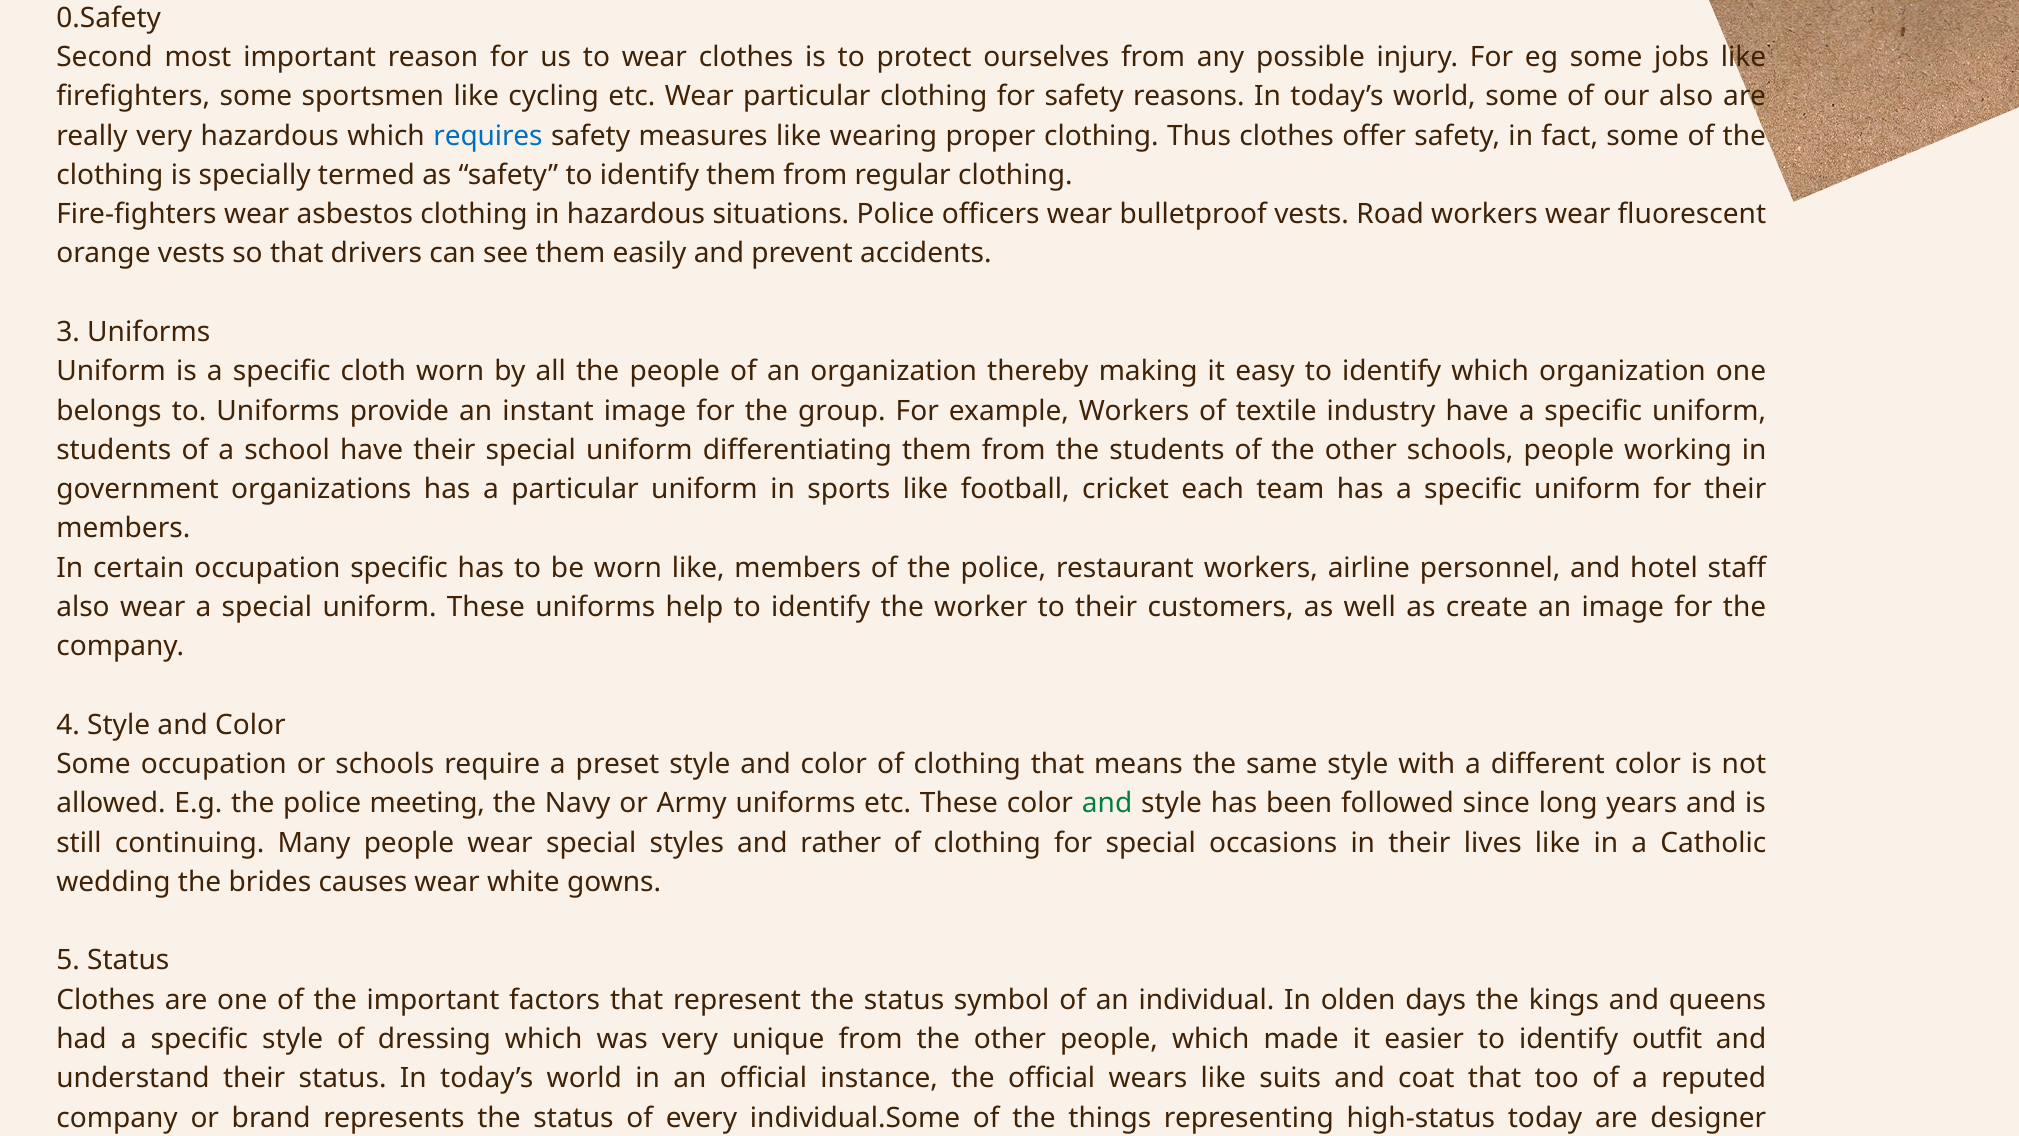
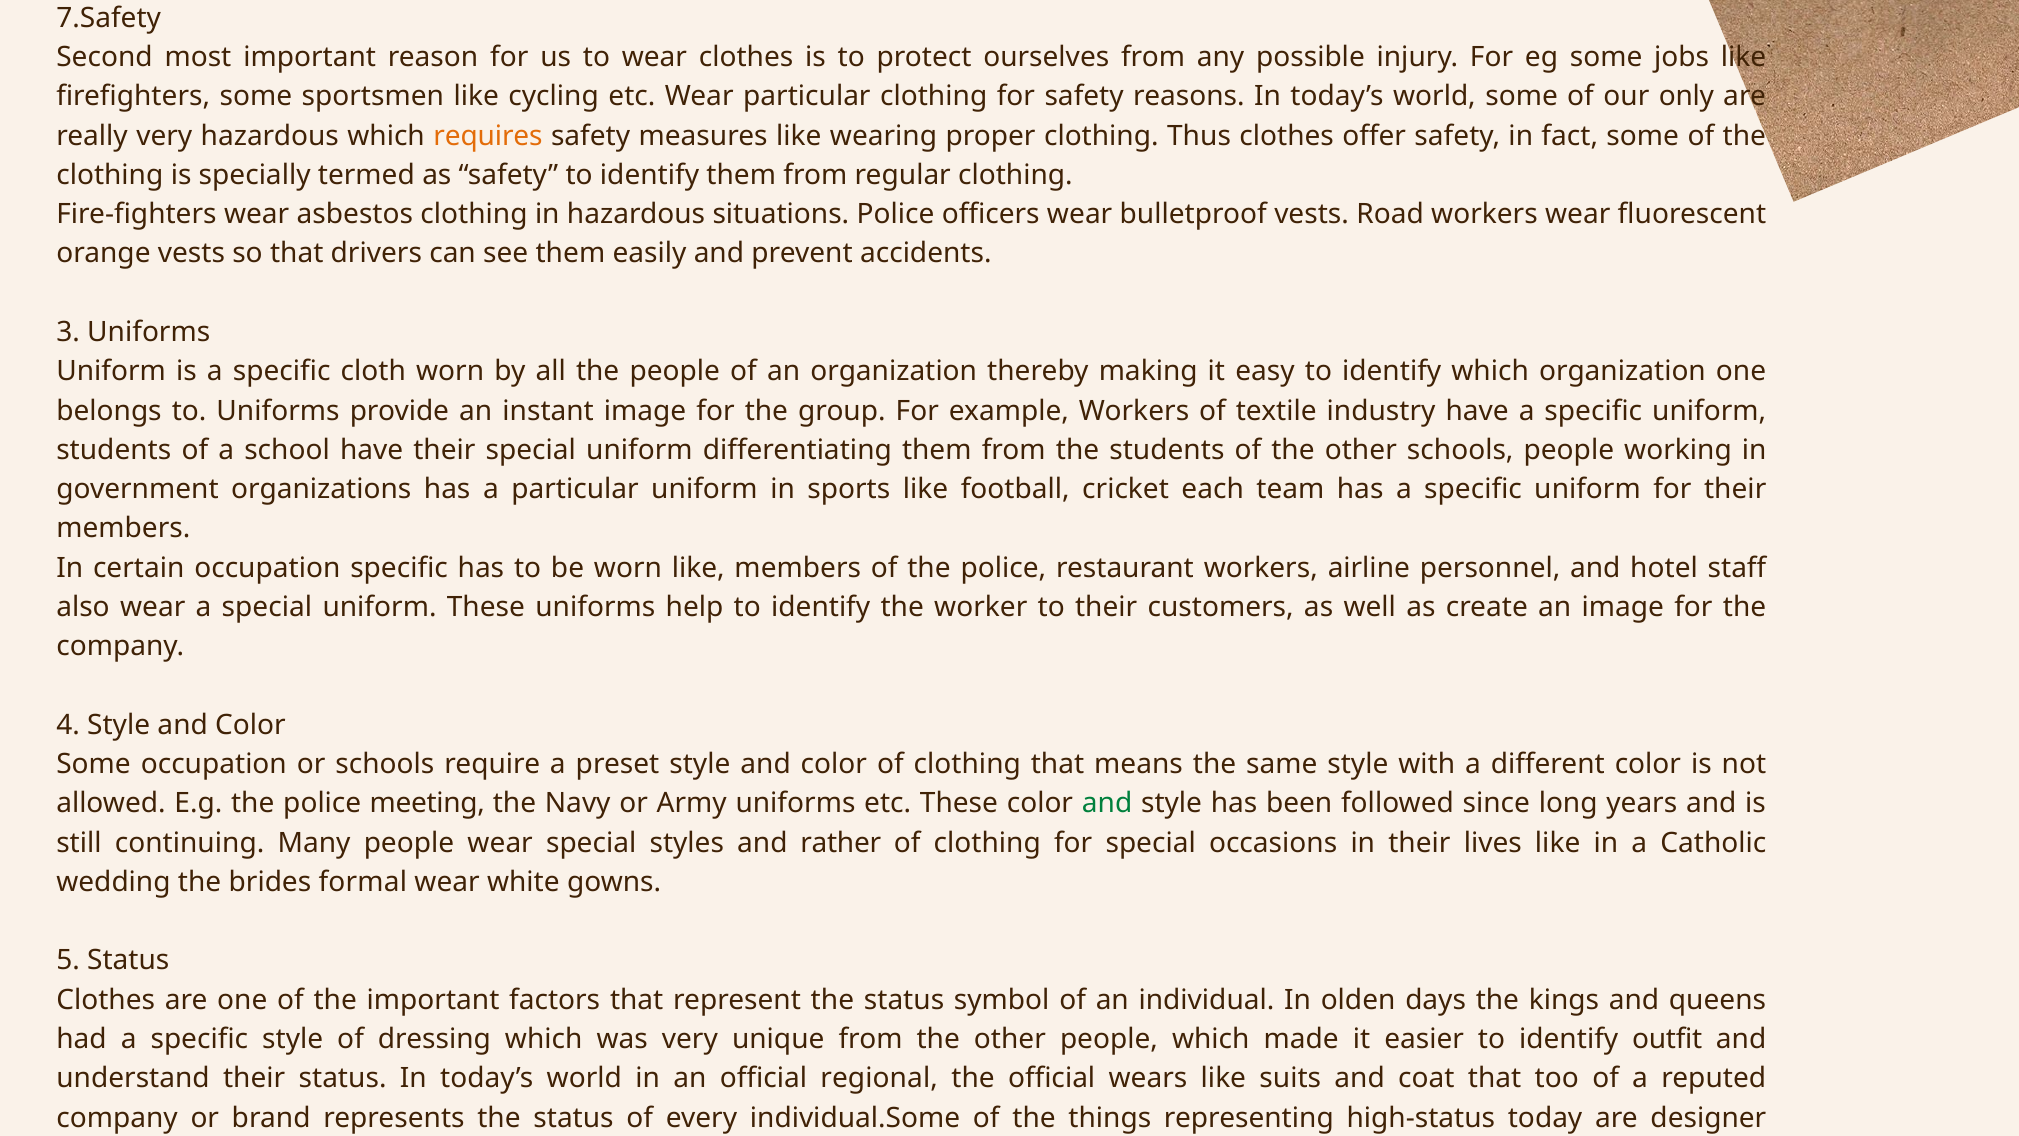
0.Safety: 0.Safety -> 7.Safety (109, 18)
our also: also -> only (1686, 97)
requires colour: blue -> orange (488, 136)
causes: causes -> formal (363, 882)
instance: instance -> regional (879, 1078)
